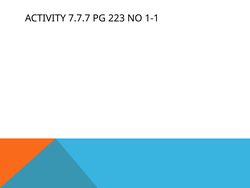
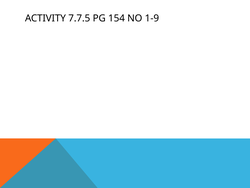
7.7.7: 7.7.7 -> 7.7.5 (79, 18)
223: 223 -> 154 (116, 18)
1-1: 1-1 -> 1-9 (152, 18)
